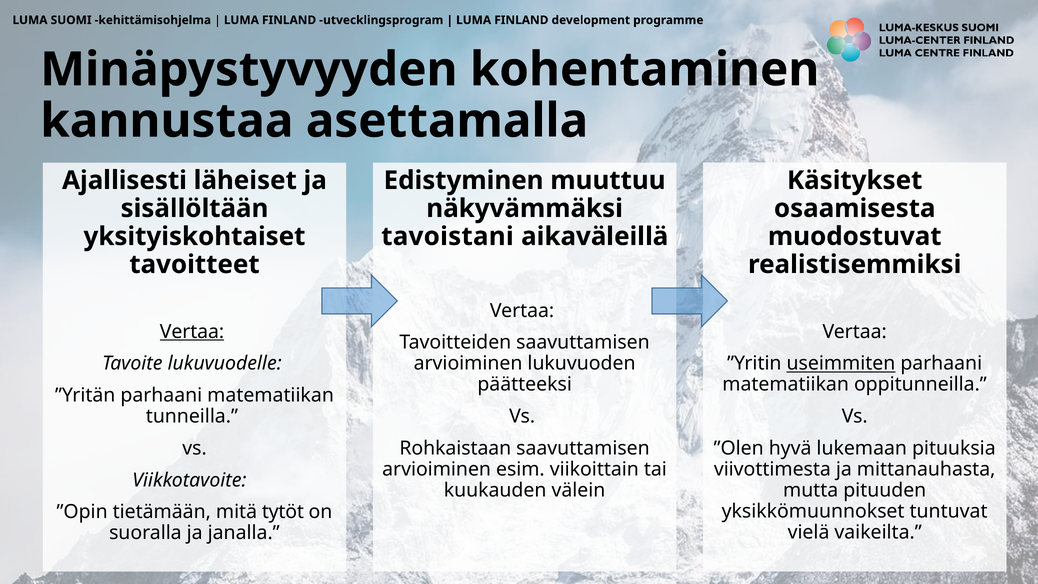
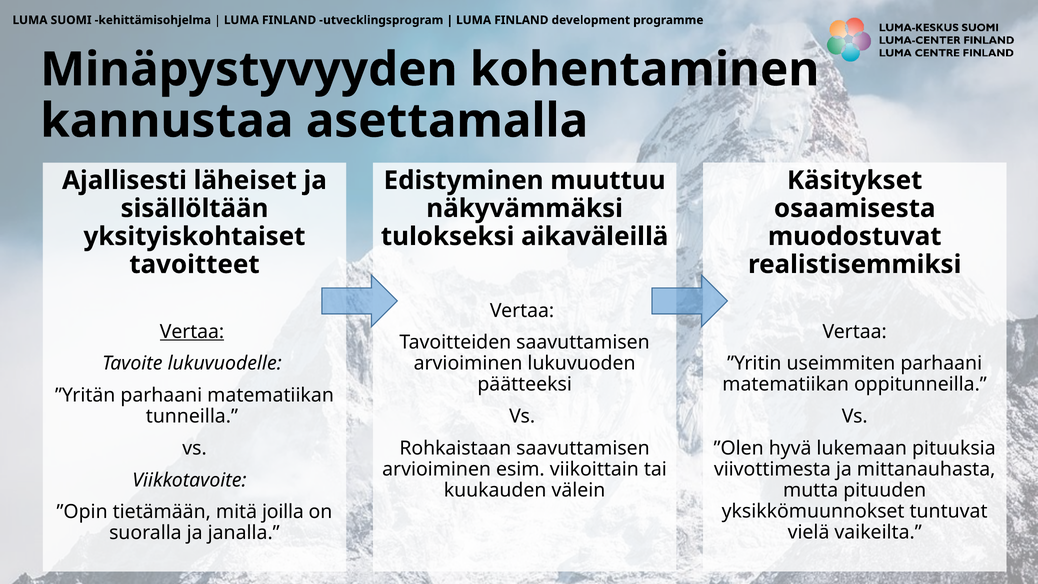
tavoistani: tavoistani -> tulokseksi (448, 236)
useimmiten underline: present -> none (841, 363)
tytöt: tytöt -> joilla (283, 512)
